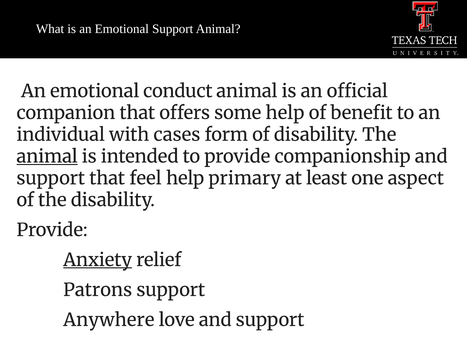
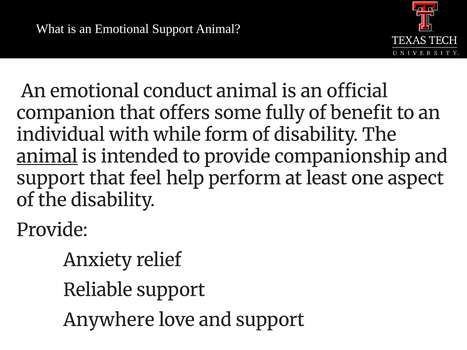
some help: help -> fully (285, 113)
cases: cases -> while (177, 135)
primary: primary -> perform (245, 179)
Anxiety underline: present -> none (98, 260)
Patrons: Patrons -> Reliable (98, 290)
